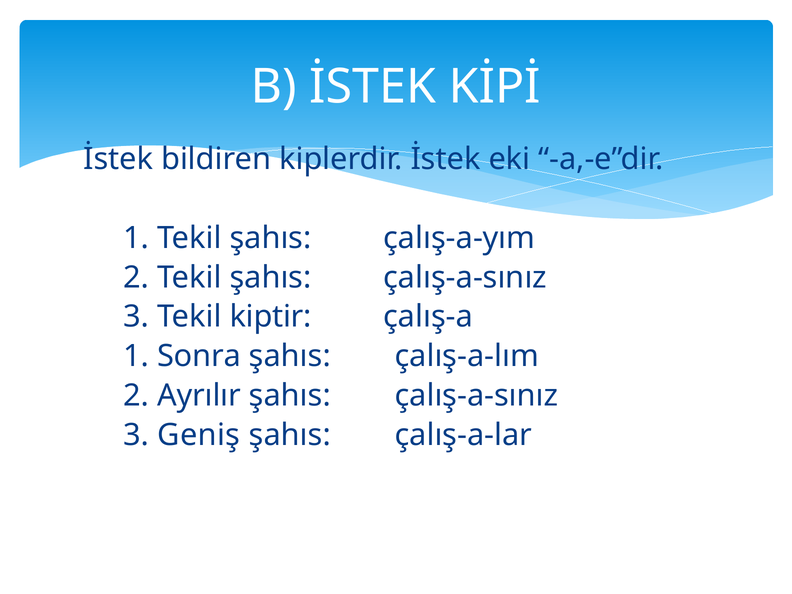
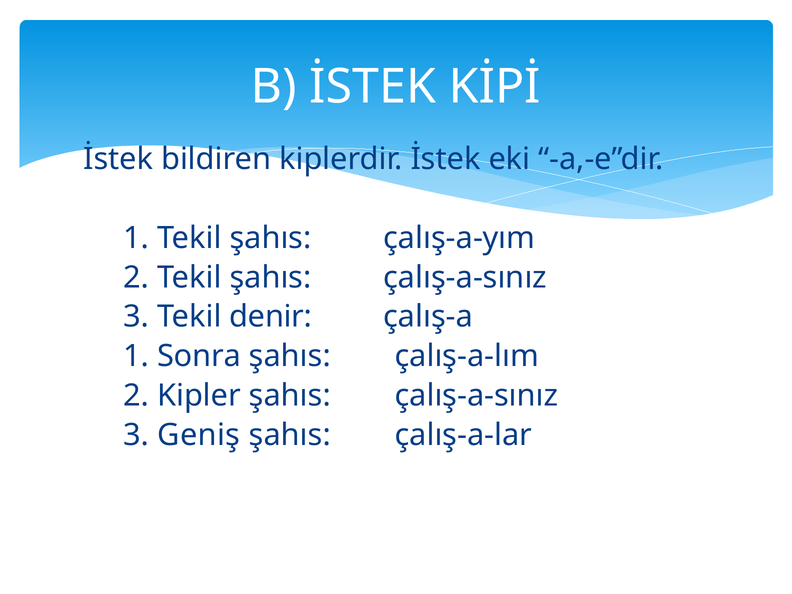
kiptir: kiptir -> denir (271, 317)
Ayrılır: Ayrılır -> Kipler (199, 396)
